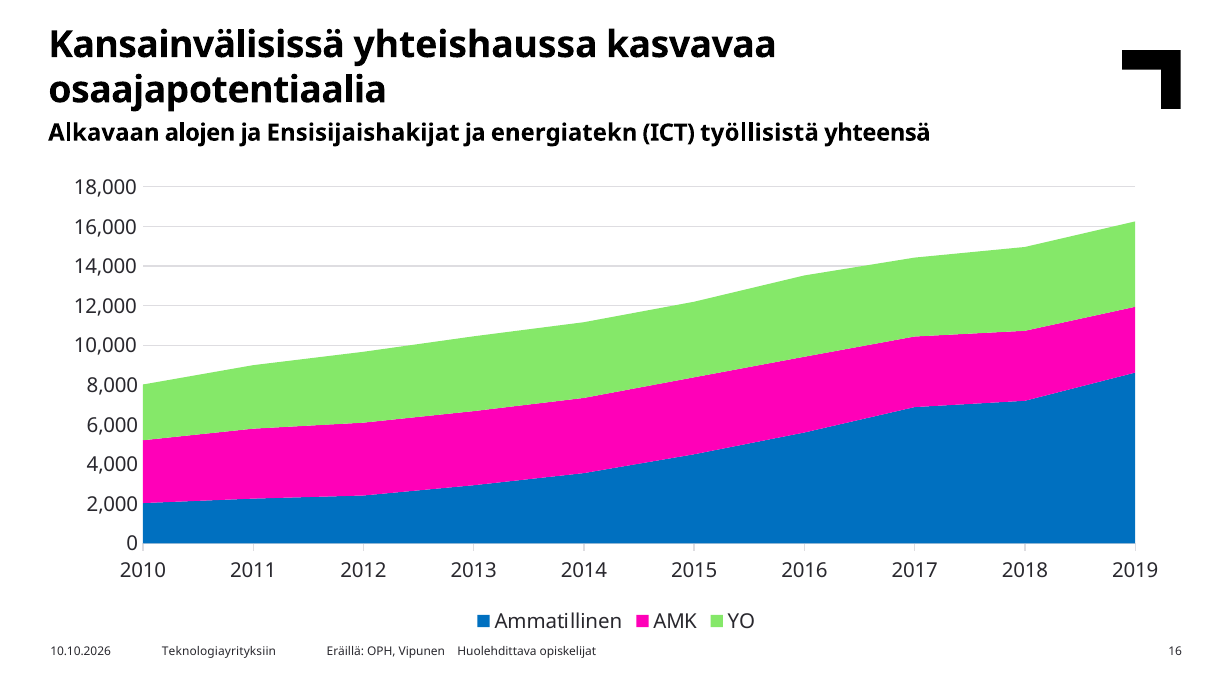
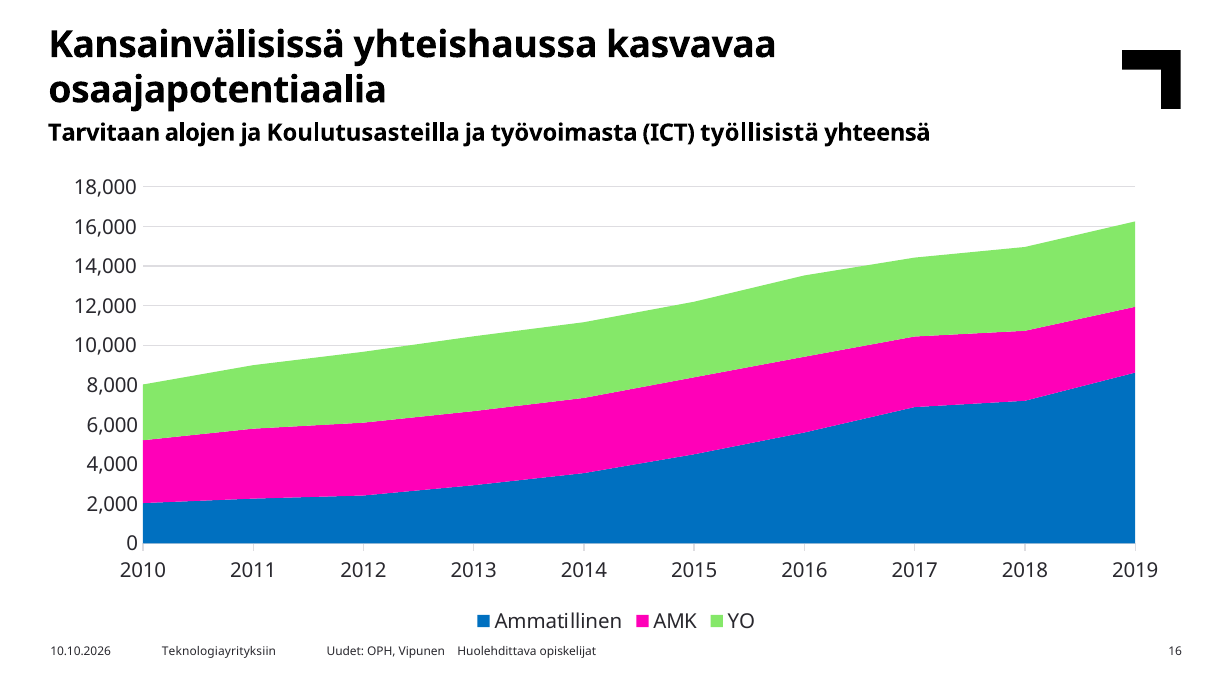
Alkavaan: Alkavaan -> Tarvitaan (104, 133)
Ensisijaishakijat: Ensisijaishakijat -> Koulutusasteilla (363, 133)
energiatekn: energiatekn -> työvoimasta (564, 133)
Eräillä: Eräillä -> Uudet (345, 651)
